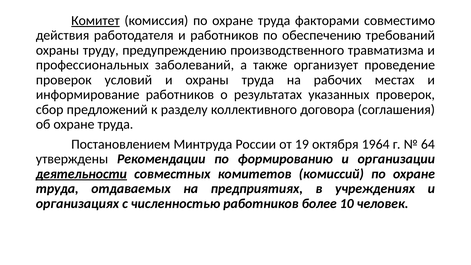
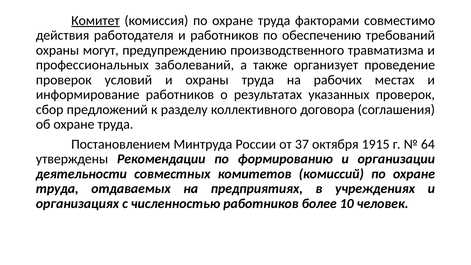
труду: труду -> могут (101, 50)
19: 19 -> 37 (302, 144)
1964: 1964 -> 1915 (376, 144)
деятельности underline: present -> none (81, 174)
